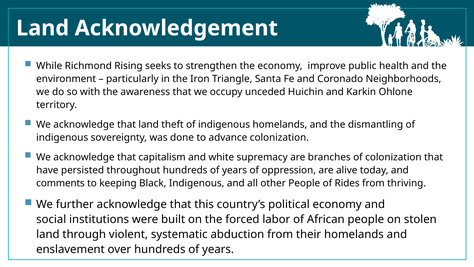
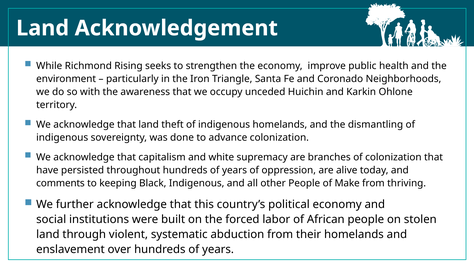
Rides: Rides -> Make (347, 183)
